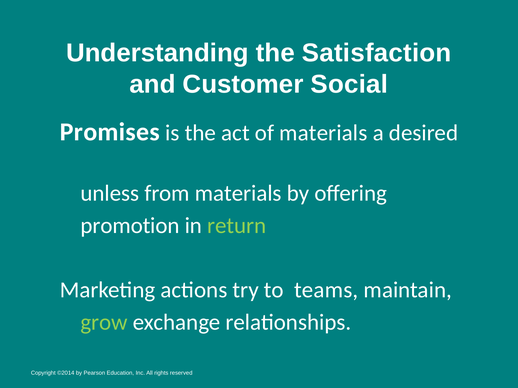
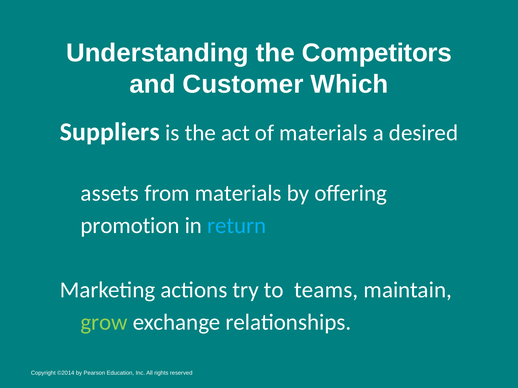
Satisfaction: Satisfaction -> Competitors (377, 53)
Social: Social -> Which (349, 84)
Promises: Promises -> Suppliers (110, 132)
unless: unless -> assets (110, 194)
return colour: light green -> light blue (237, 226)
